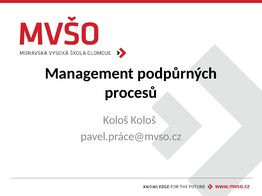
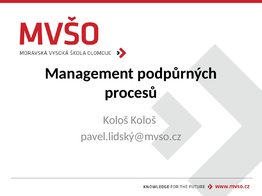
pavel.práce@mvso.cz: pavel.práce@mvso.cz -> pavel.lidský@mvso.cz (131, 137)
